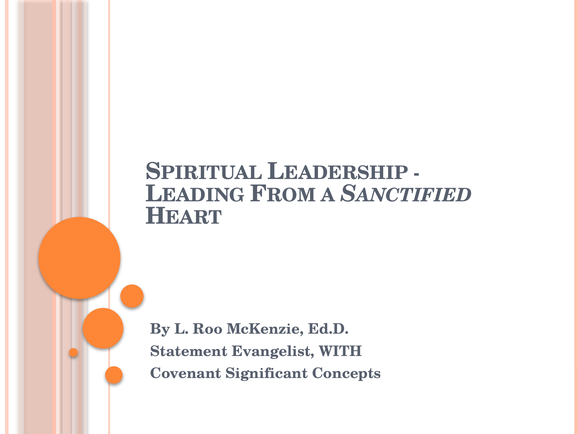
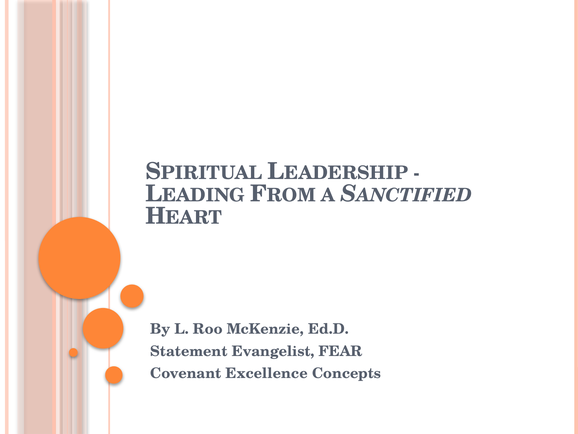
WITH: WITH -> FEAR (340, 351)
Significant: Significant -> Excellence (267, 373)
